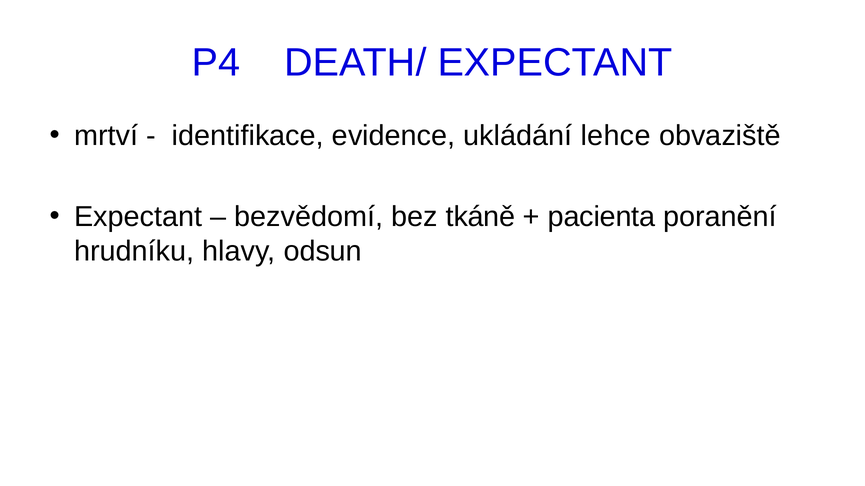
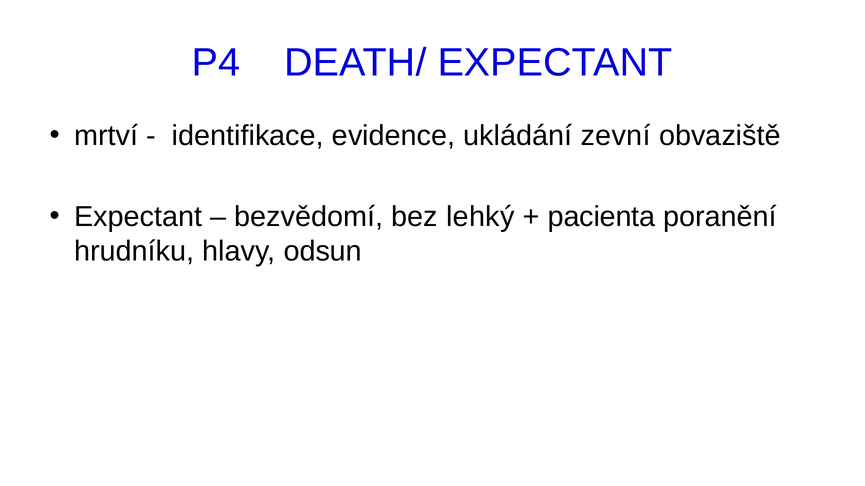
lehce: lehce -> zevní (616, 136)
tkáně: tkáně -> lehký (480, 217)
